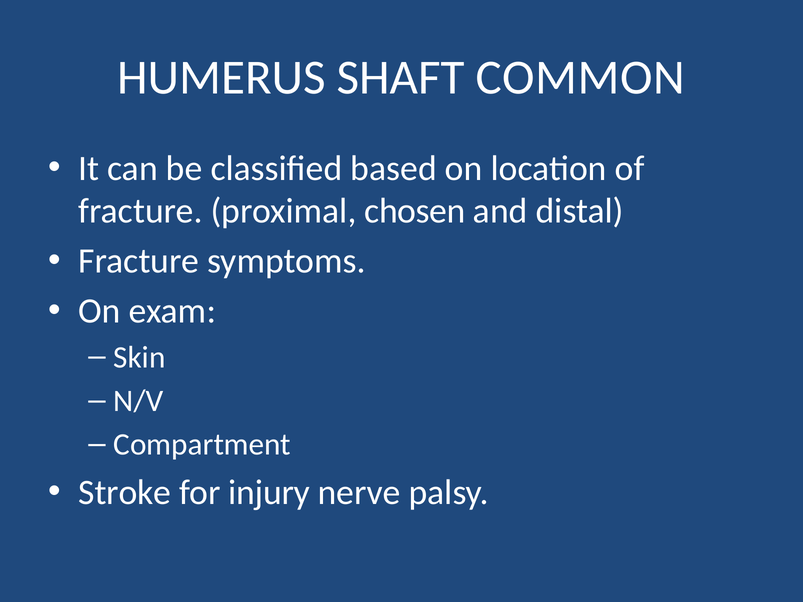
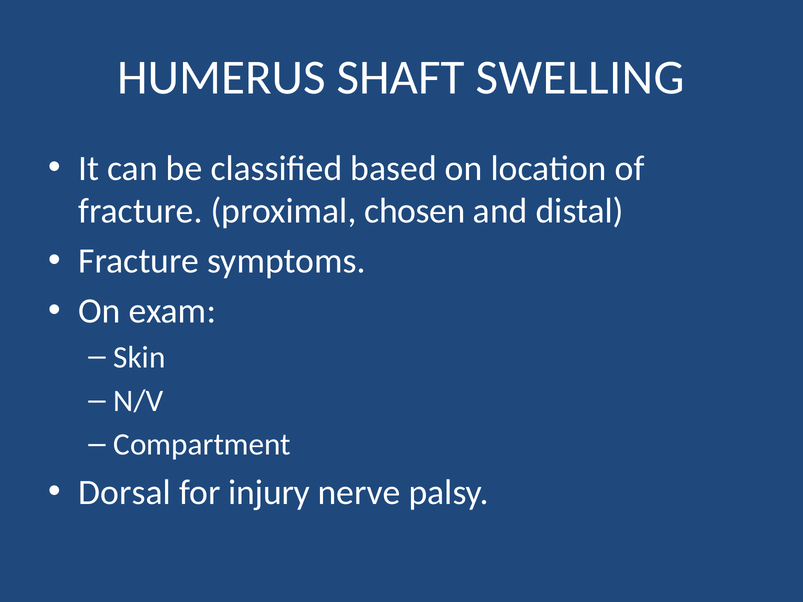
COMMON: COMMON -> SWELLING (580, 78)
Stroke: Stroke -> Dorsal (125, 492)
